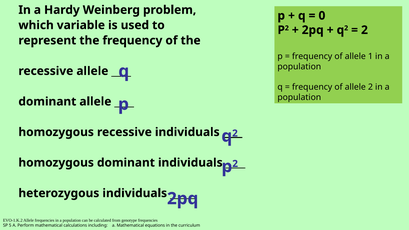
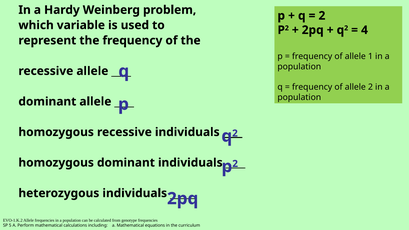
0: 0 -> 2 (322, 16)
2: 2 -> 4 (364, 30)
